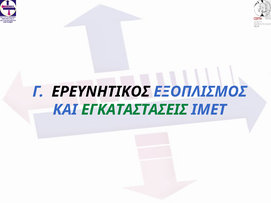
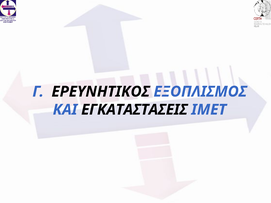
ΕΓΚΑΤΑΣΤΑΣΕΙΣ colour: green -> black (134, 110)
